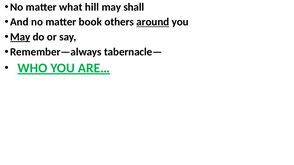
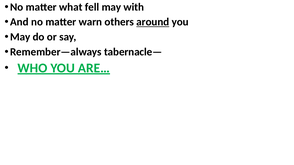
hill: hill -> fell (92, 7)
shall: shall -> with (134, 7)
book: book -> warn (90, 22)
May underline: present -> none (20, 37)
